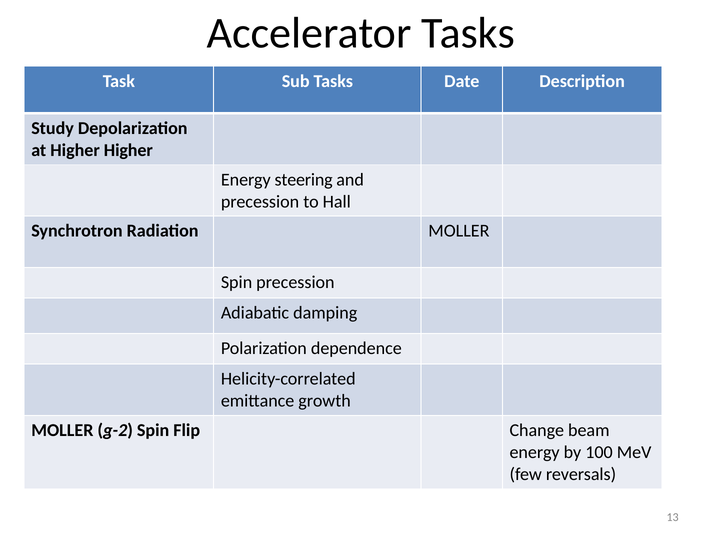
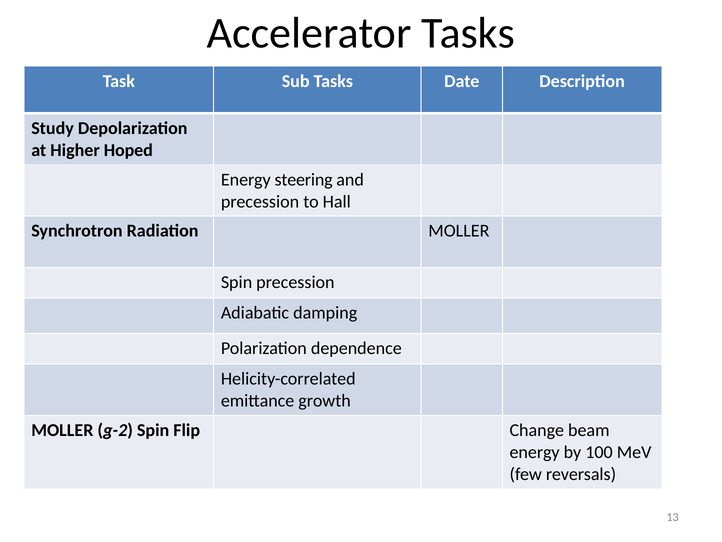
Higher Higher: Higher -> Hoped (128, 150)
